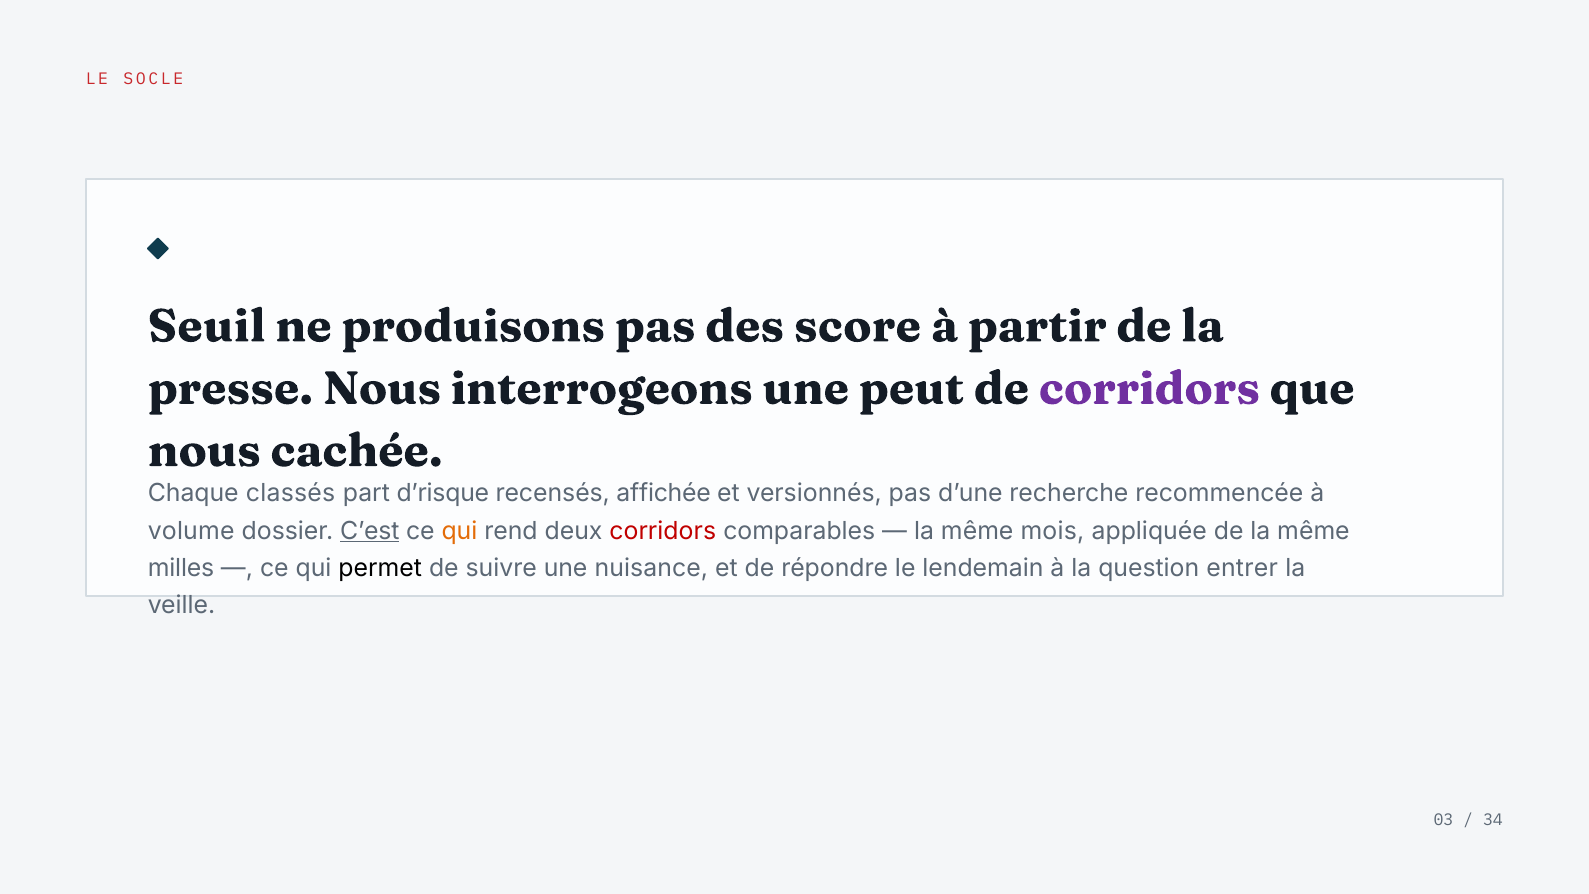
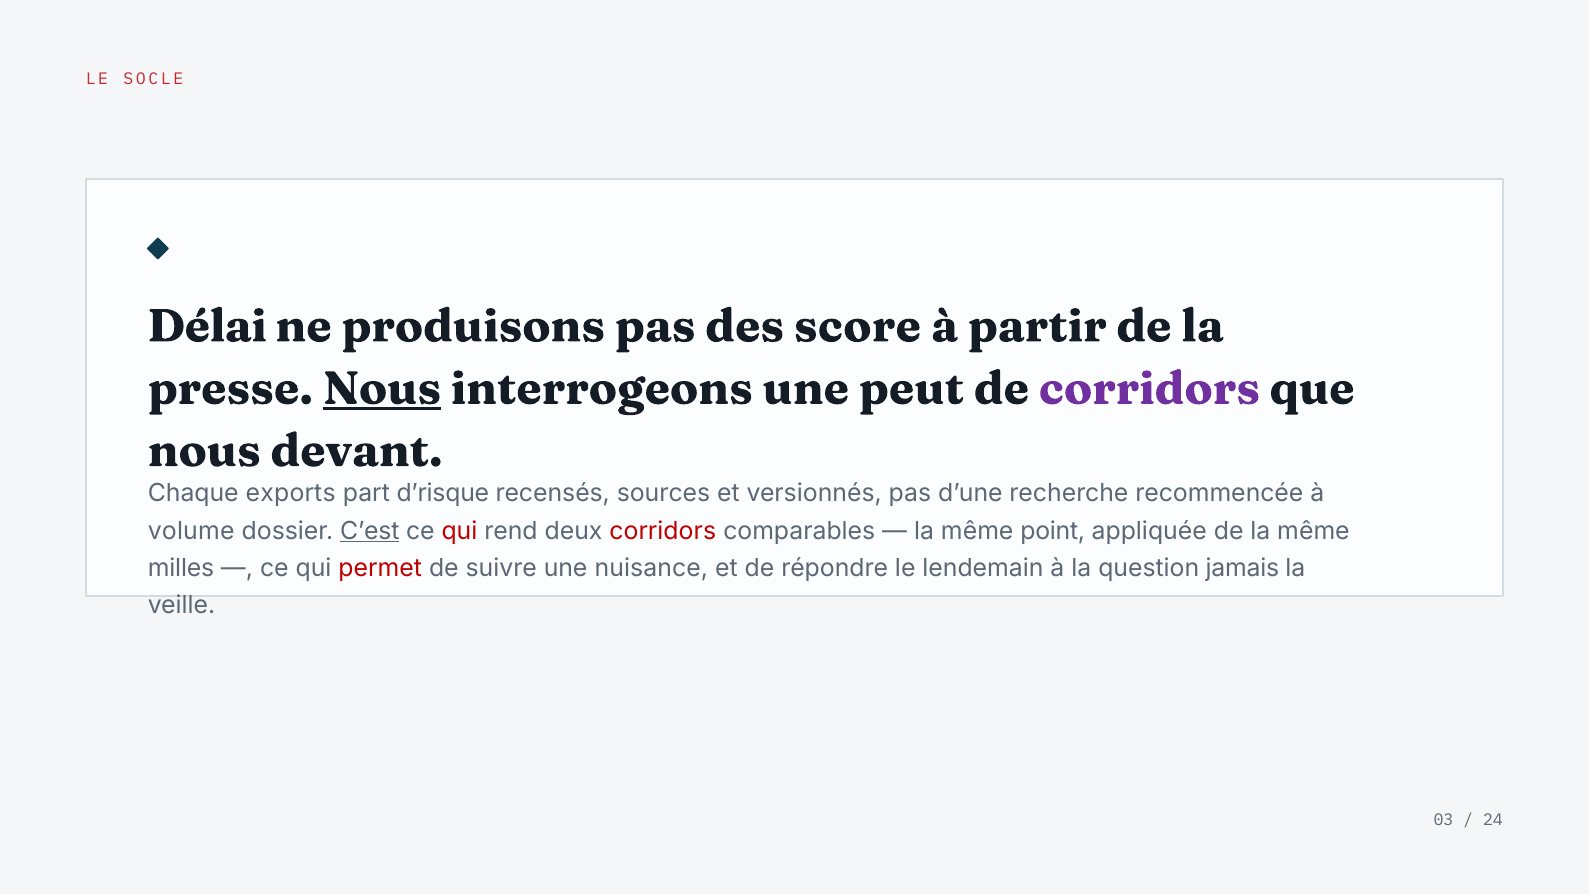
Seuil: Seuil -> Délai (207, 326)
Nous underline: none -> present (382, 388)
cachée: cachée -> devant (357, 451)
classés: classés -> exports (291, 494)
affichée: affichée -> sources (664, 494)
qui colour: orange -> red (459, 531)
mois: mois -> point (1053, 531)
permet colour: black -> red (380, 568)
entrer: entrer -> jamais (1242, 568)
34: 34 -> 24 (1493, 820)
